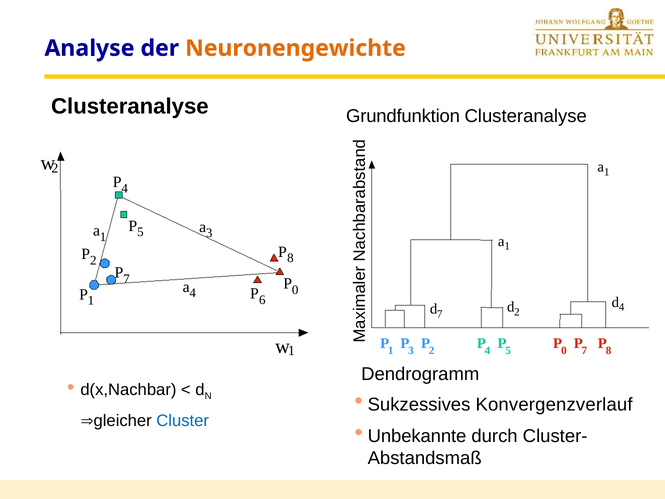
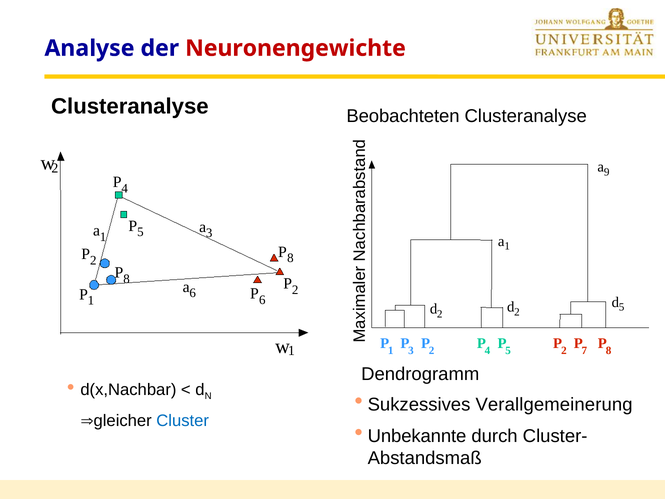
Neuronengewichte colour: orange -> red (295, 48)
Grundfunktion: Grundfunktion -> Beobachteten (403, 116)
1: 1 -> 9 (607, 172)
7: 7 -> 8 (127, 279)
0: 0 -> 2 (295, 290)
a 4: 4 -> 6 (193, 293)
d 4: 4 -> 5 (622, 307)
7: 7 -> 2 (440, 314)
5 P 0: 0 -> 2 (564, 350)
Konvergenzverlauf: Konvergenzverlauf -> Verallgemeinerung (554, 404)
